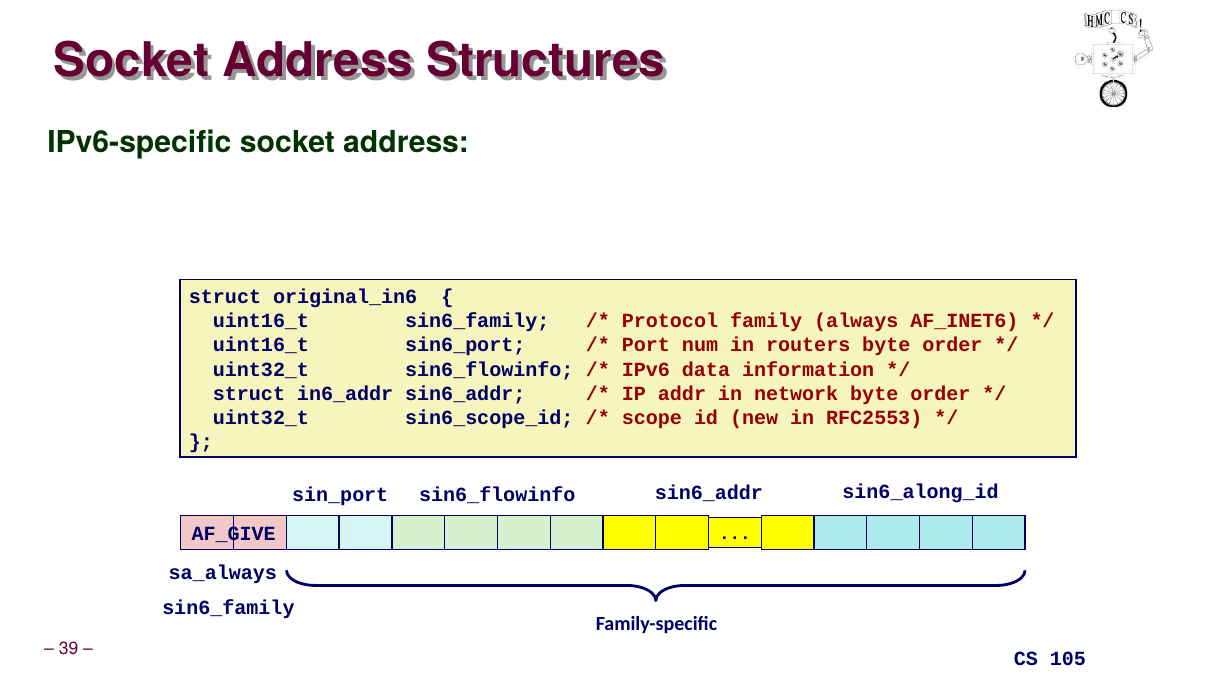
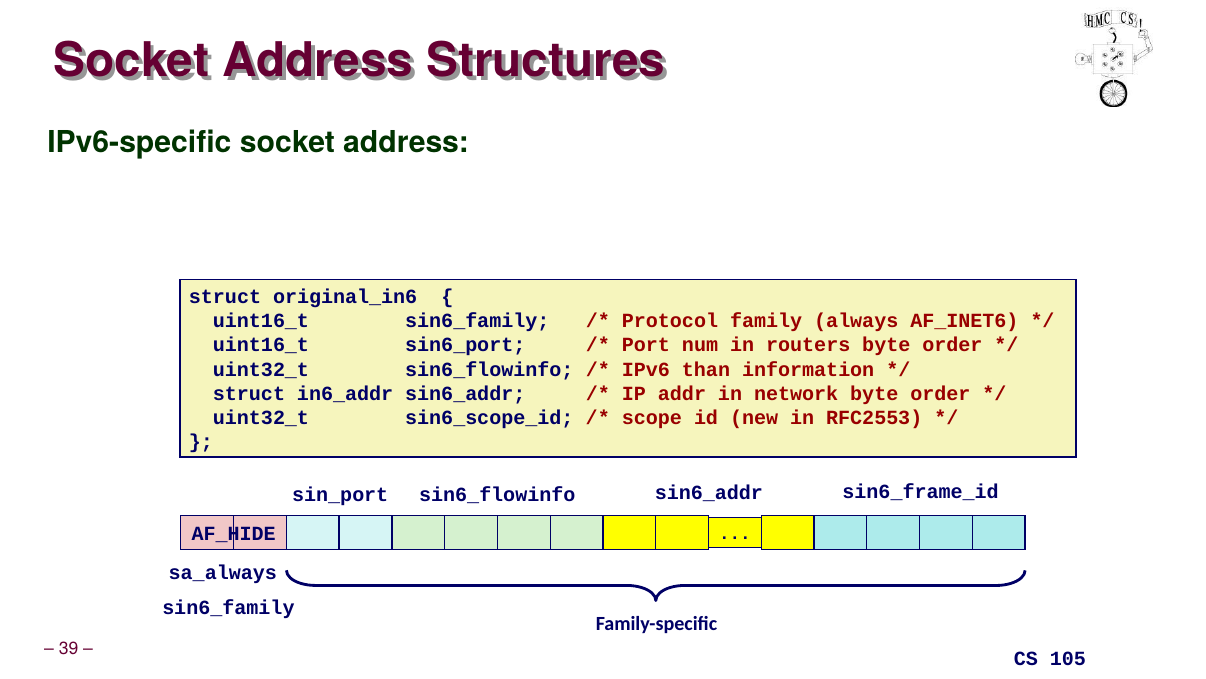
data: data -> than (706, 369)
sin6_along_id: sin6_along_id -> sin6_frame_id (921, 492)
AF_GIVE: AF_GIVE -> AF_HIDE (234, 534)
